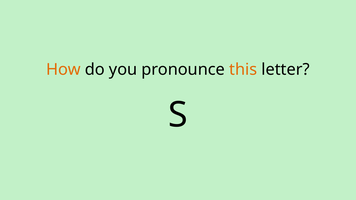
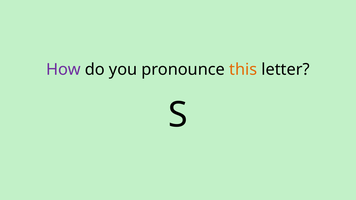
How colour: orange -> purple (63, 70)
